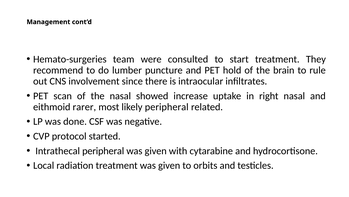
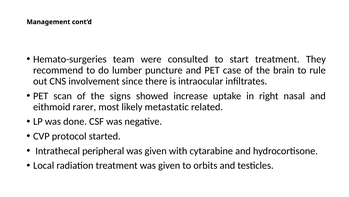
hold: hold -> case (232, 70)
the nasal: nasal -> signs (120, 96)
likely peripheral: peripheral -> metastatic (167, 107)
